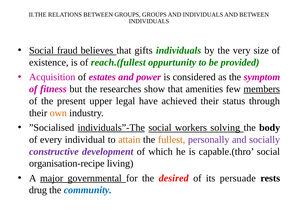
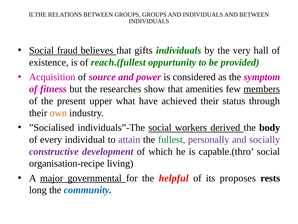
size: size -> hall (261, 50)
estates: estates -> source (102, 77)
legal: legal -> what (126, 101)
individuals”-The underline: present -> none (111, 127)
solving: solving -> derived (225, 127)
attain colour: orange -> purple (129, 139)
fullest colour: orange -> green (172, 139)
desired: desired -> helpful (174, 178)
persuade: persuade -> proposes (238, 178)
drug: drug -> long (38, 190)
